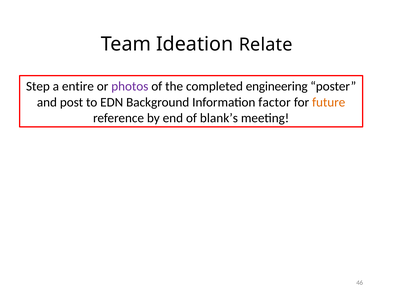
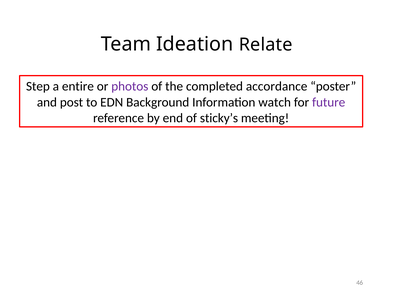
engineering: engineering -> accordance (277, 86)
factor: factor -> watch (275, 102)
future colour: orange -> purple (329, 102)
blank’s: blank’s -> sticky’s (219, 118)
